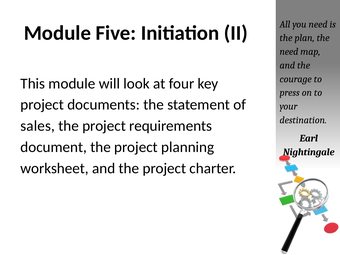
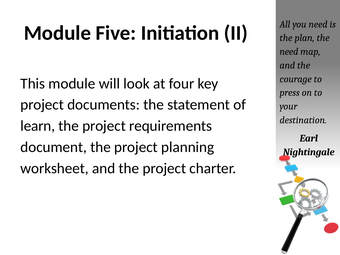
sales: sales -> learn (38, 126)
